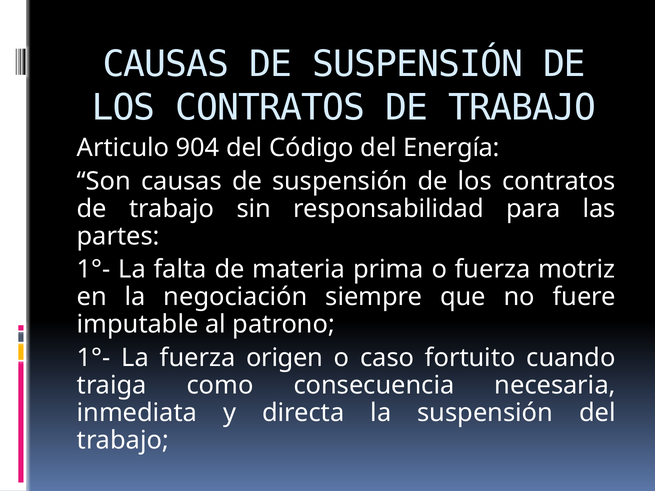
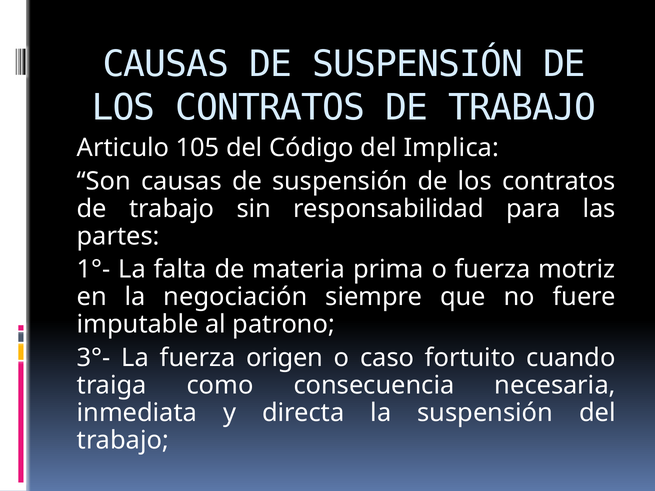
904: 904 -> 105 (198, 148)
Energía: Energía -> Implica (451, 148)
1°-: 1°- -> 3°- (94, 358)
